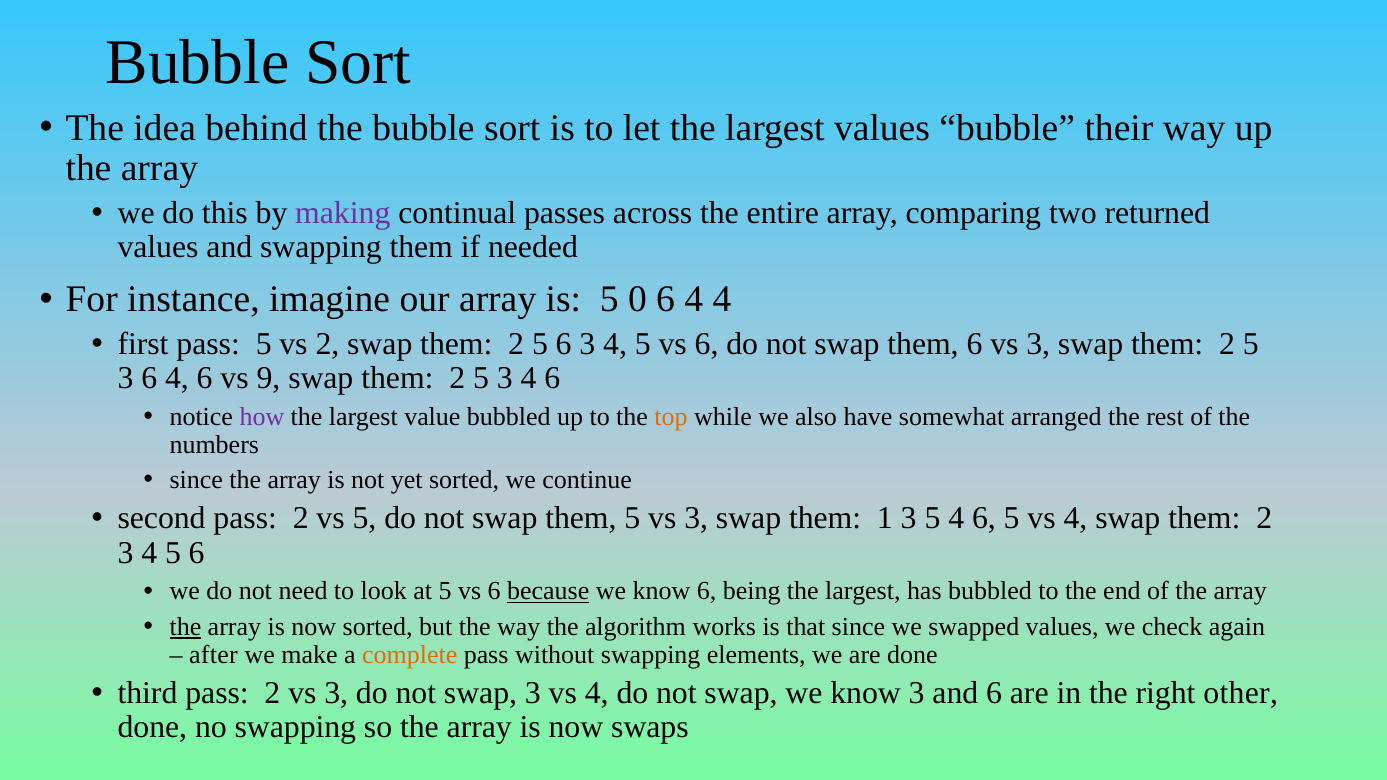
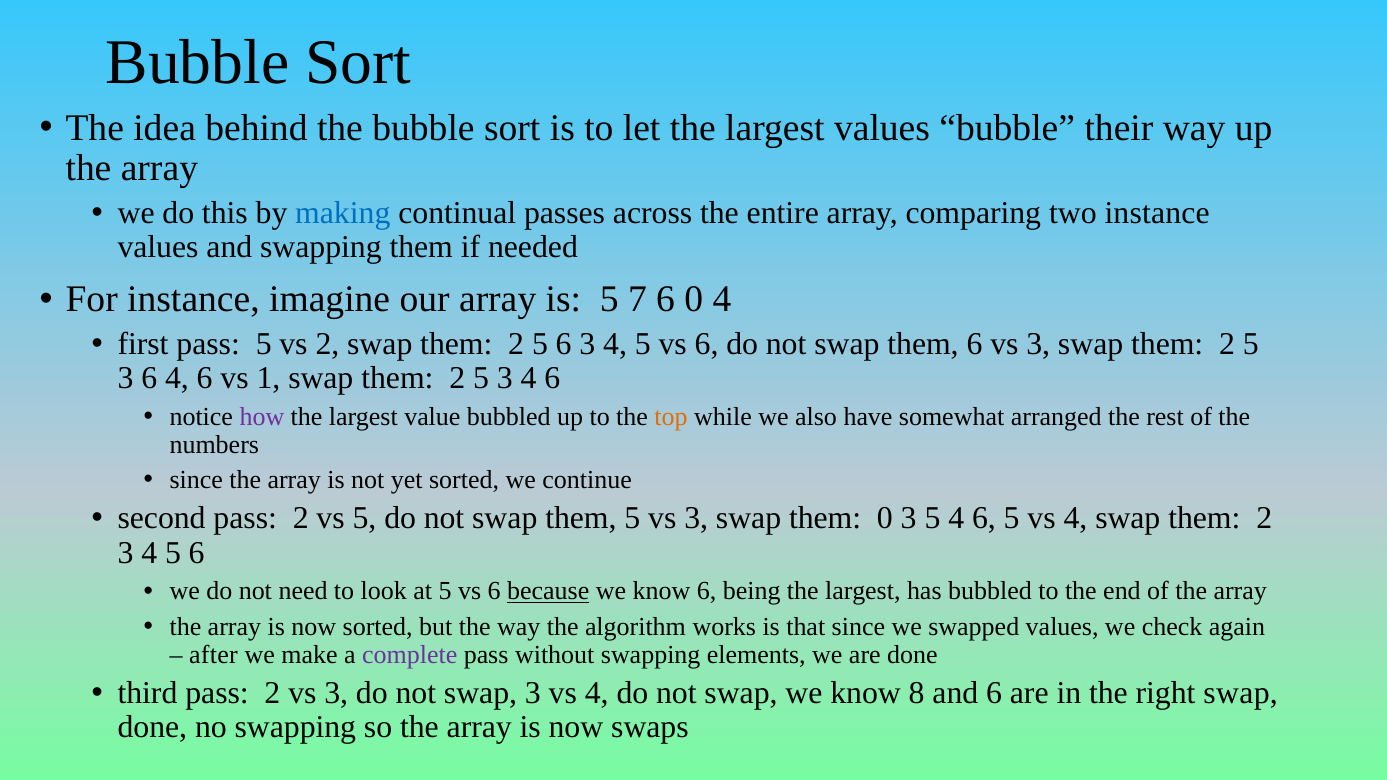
making colour: purple -> blue (343, 213)
two returned: returned -> instance (1157, 213)
0: 0 -> 7 (638, 299)
4: 4 -> 0 (694, 299)
9: 9 -> 1 (268, 378)
them 1: 1 -> 0 (885, 519)
the underline: present -> none (185, 627)
complete colour: orange -> purple (410, 655)
know 3: 3 -> 8 (917, 693)
right other: other -> swap (1241, 693)
